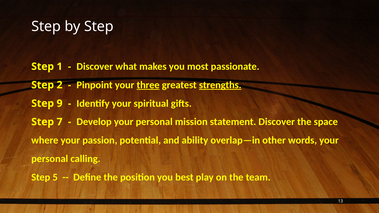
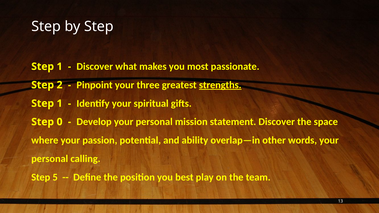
three underline: present -> none (148, 85)
9: 9 -> 1 (60, 103)
7: 7 -> 0 (60, 122)
